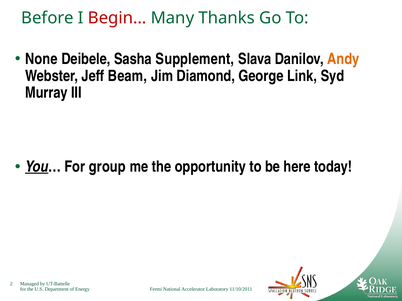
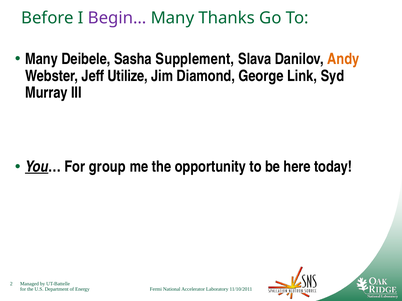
Begin… colour: red -> purple (117, 18)
None: None -> Many (41, 59)
Beam: Beam -> Utilize (128, 76)
